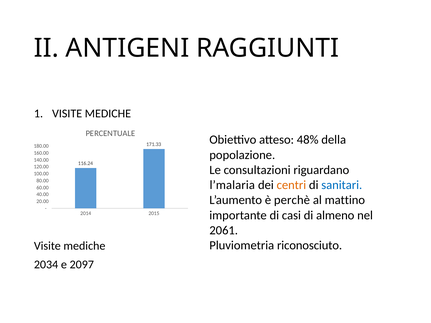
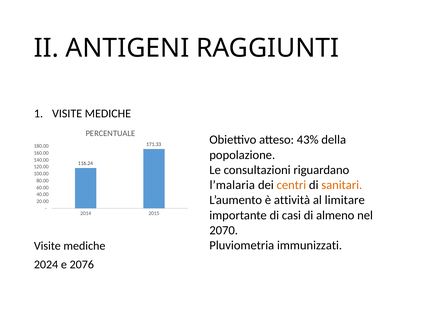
48%: 48% -> 43% (308, 140)
sanitari colour: blue -> orange (342, 185)
perchè: perchè -> attività (292, 200)
mattino: mattino -> limitare (345, 200)
2061: 2061 -> 2070 (224, 230)
riconosciuto: riconosciuto -> immunizzati (310, 246)
2034: 2034 -> 2024 (46, 265)
2097: 2097 -> 2076 (82, 265)
